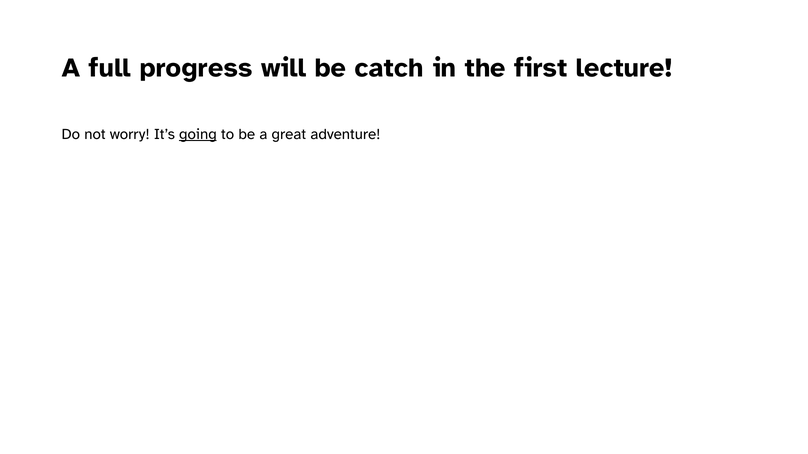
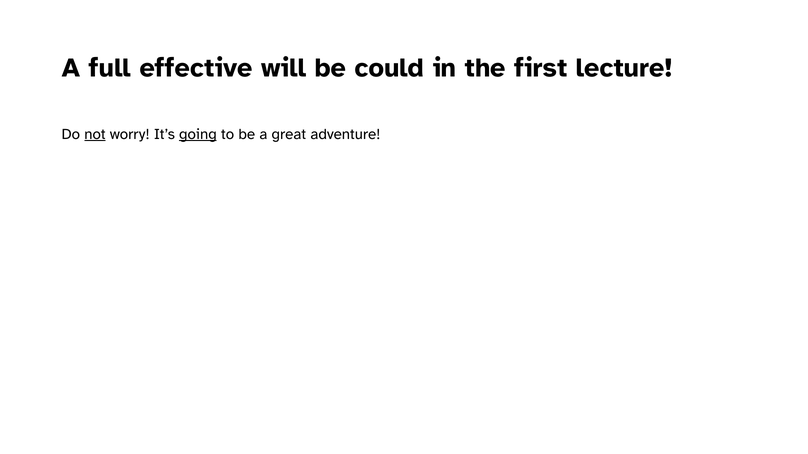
progress: progress -> effective (196, 68)
catch: catch -> could (389, 68)
not underline: none -> present (95, 134)
